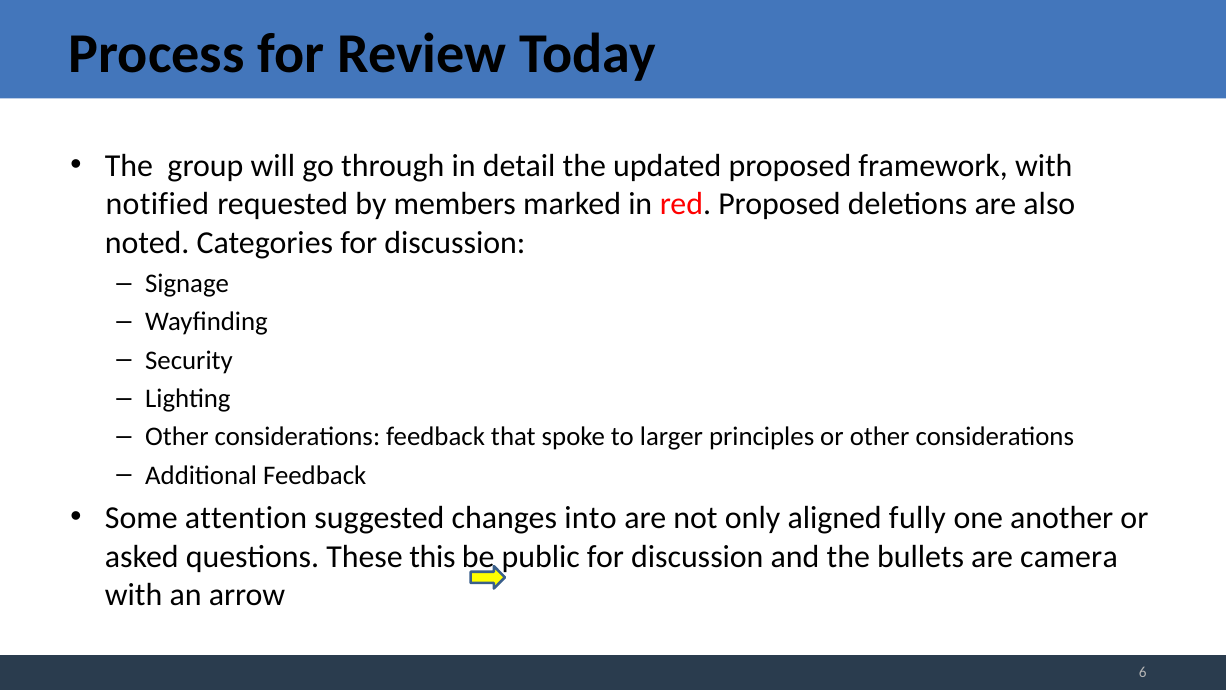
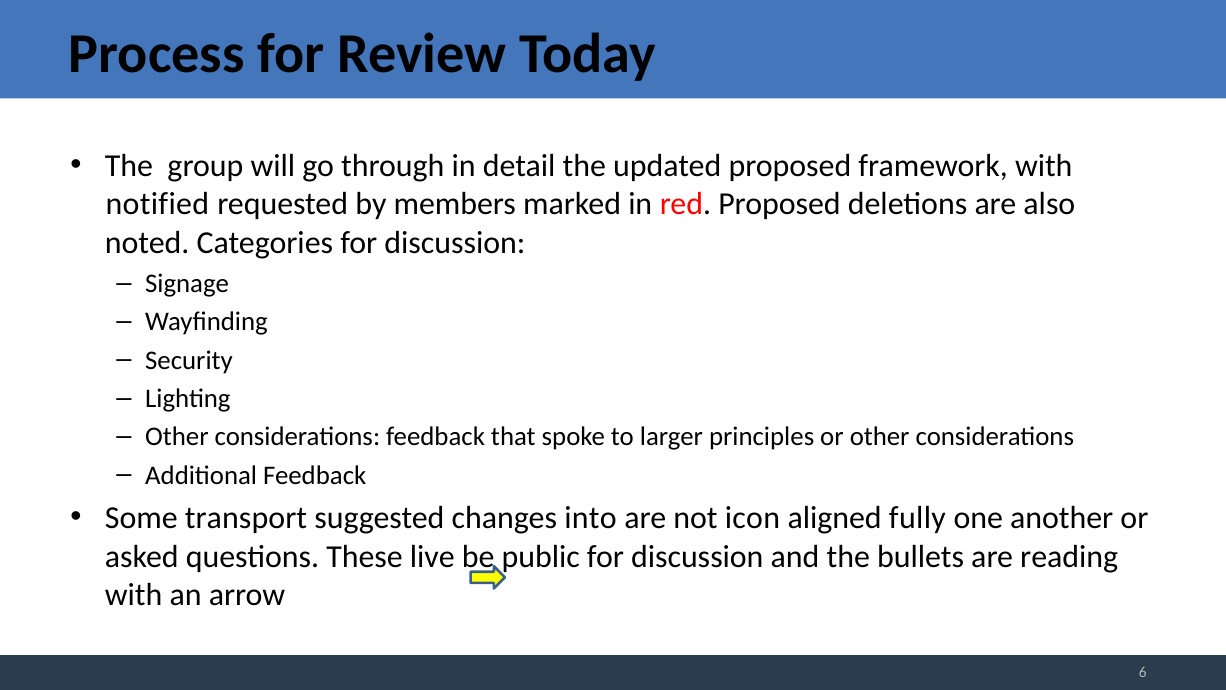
attention: attention -> transport (246, 518)
only: only -> icon (752, 518)
this: this -> live (432, 556)
camera: camera -> reading (1069, 556)
